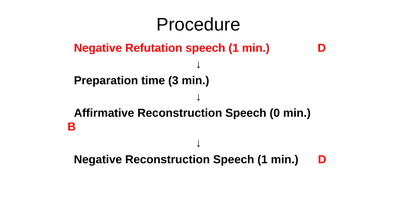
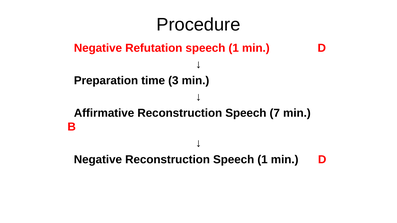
0: 0 -> 7 (275, 113)
